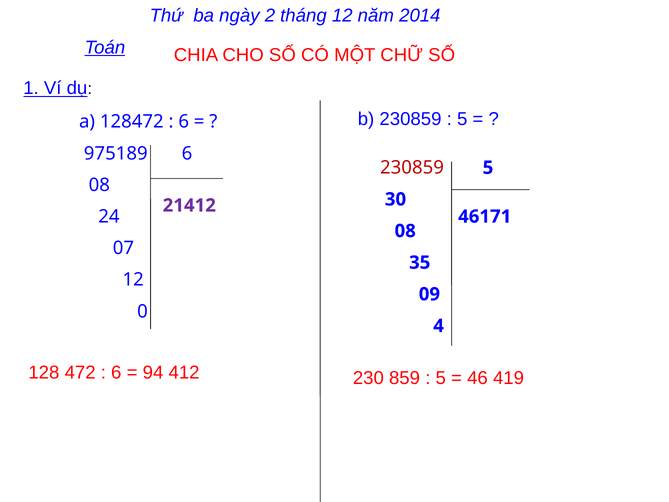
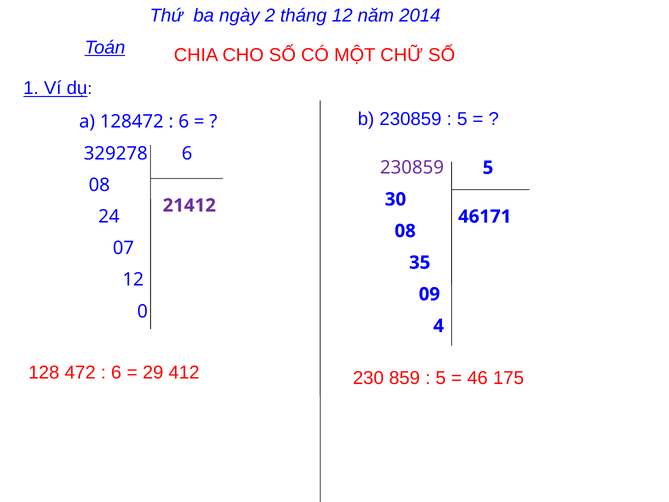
975189: 975189 -> 329278 (116, 153)
230859 colour: red -> purple (412, 168)
94: 94 -> 29 (153, 373)
419: 419 -> 175 (508, 378)
